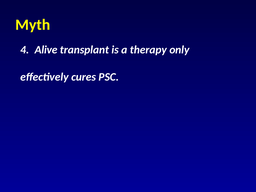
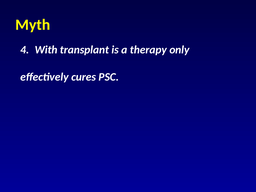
Alive: Alive -> With (46, 50)
